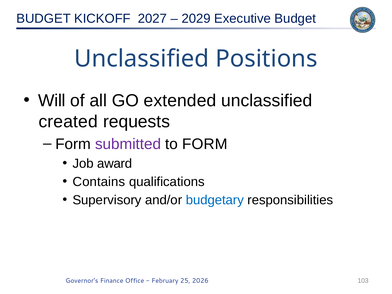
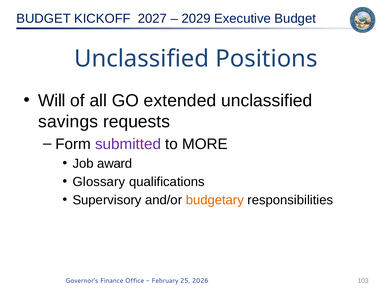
created: created -> savings (68, 122)
to FORM: FORM -> MORE (205, 144)
Contains: Contains -> Glossary (99, 182)
budgetary colour: blue -> orange (215, 200)
